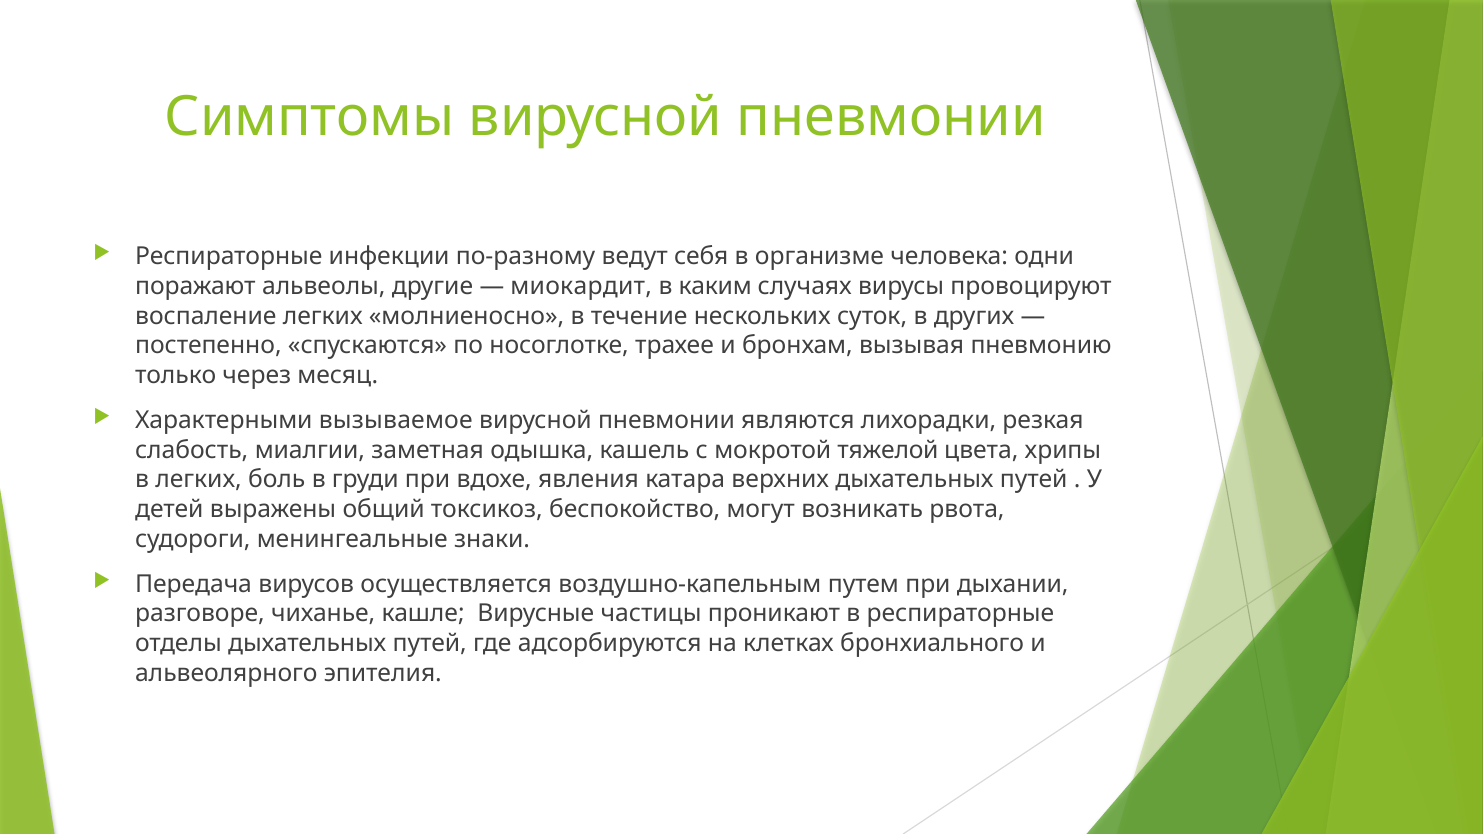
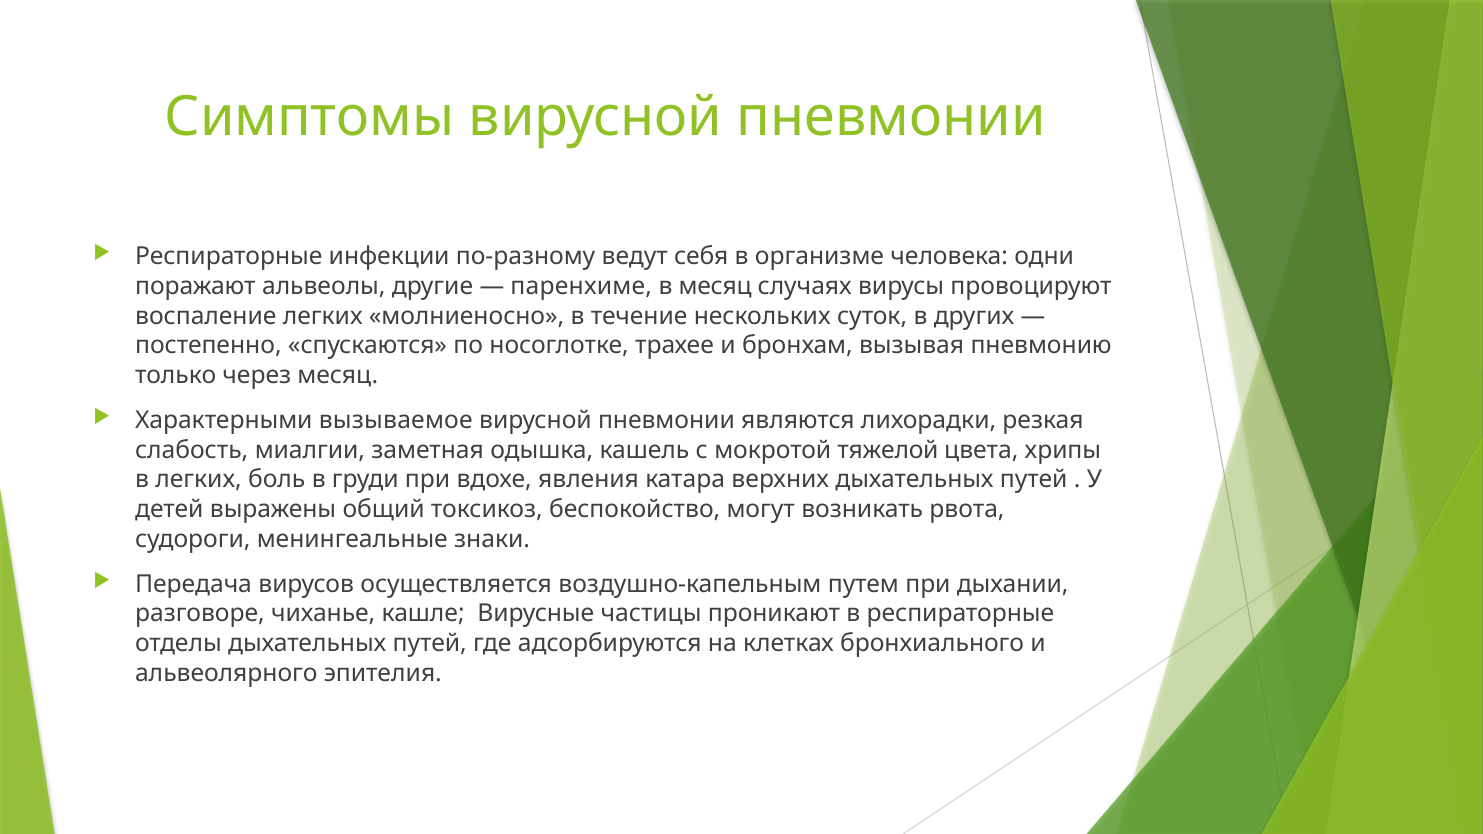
миокардит: миокардит -> паренхиме (581, 287)
в каким: каким -> месяц (715, 287)
